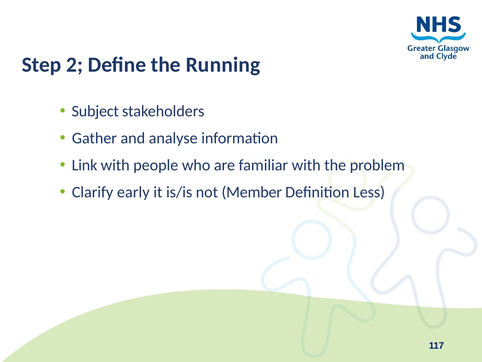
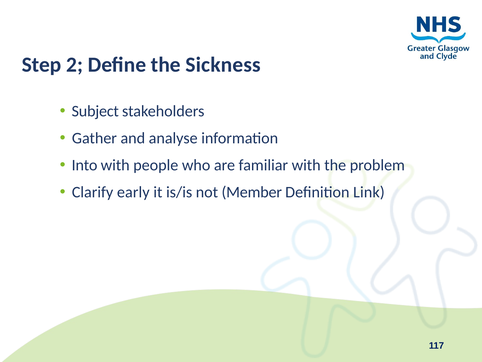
Running: Running -> Sickness (223, 65)
Link: Link -> Into (85, 165)
Less: Less -> Link (369, 192)
